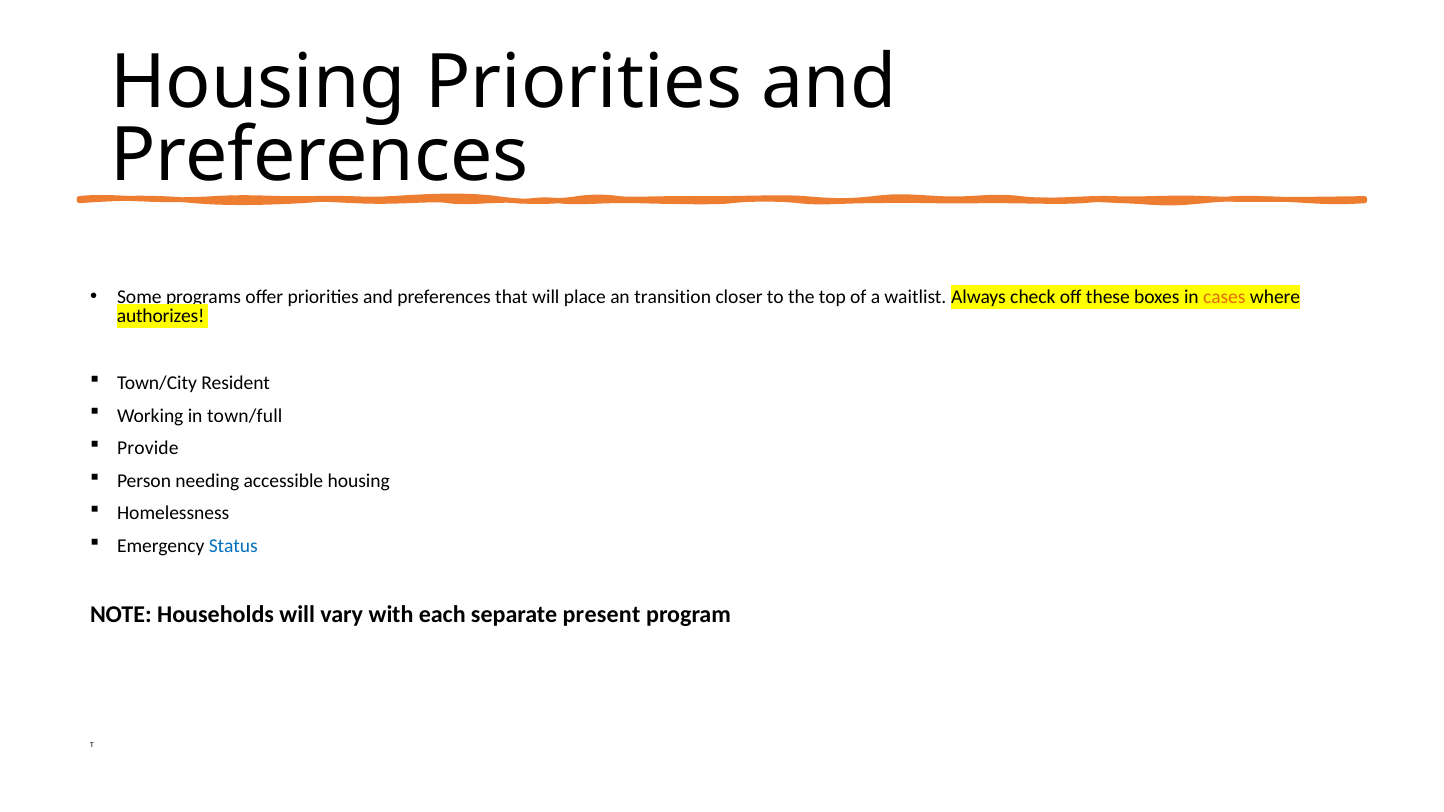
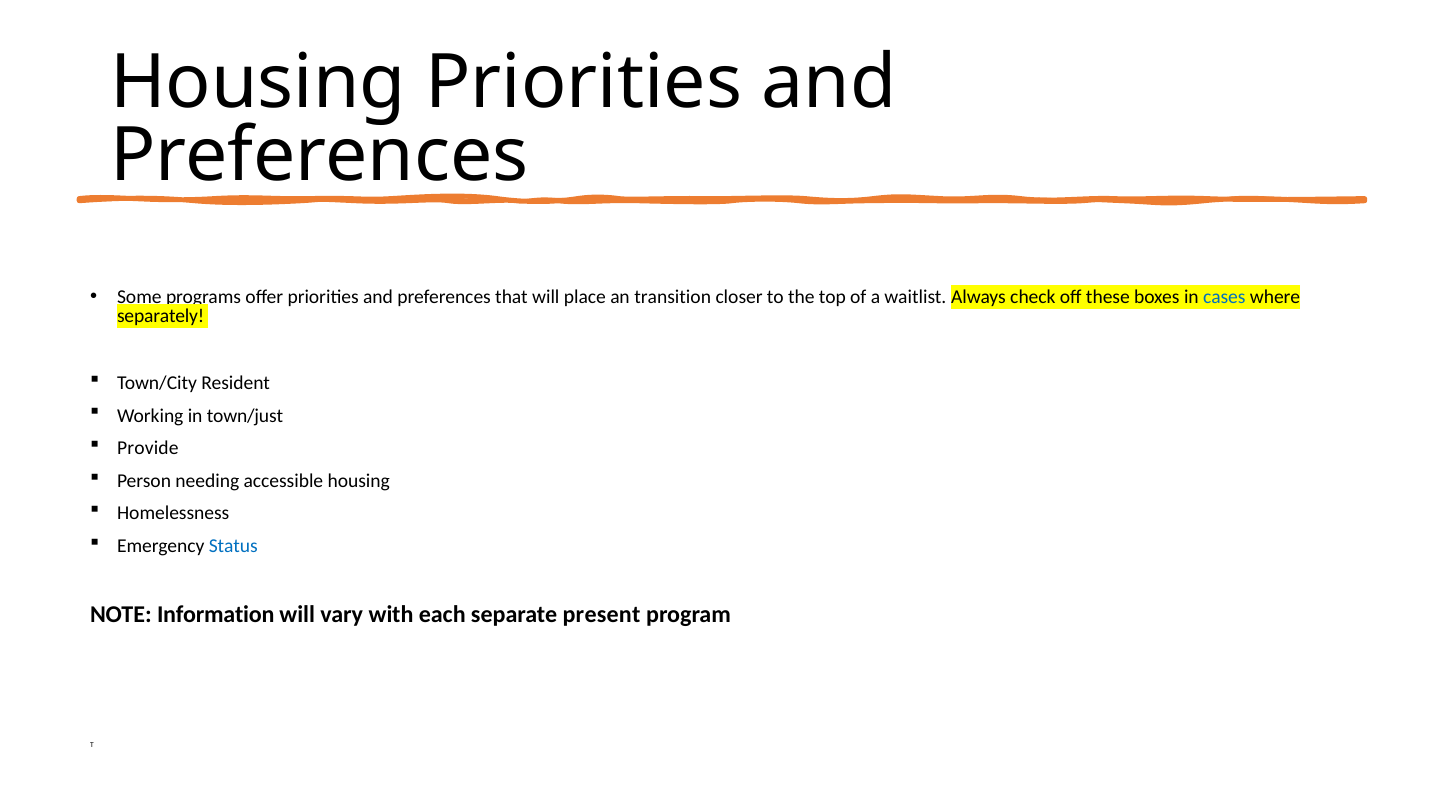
cases colour: orange -> blue (1224, 297)
authorizes: authorizes -> separately (161, 316)
town/full: town/full -> town/just (245, 416)
Households: Households -> Information (216, 615)
